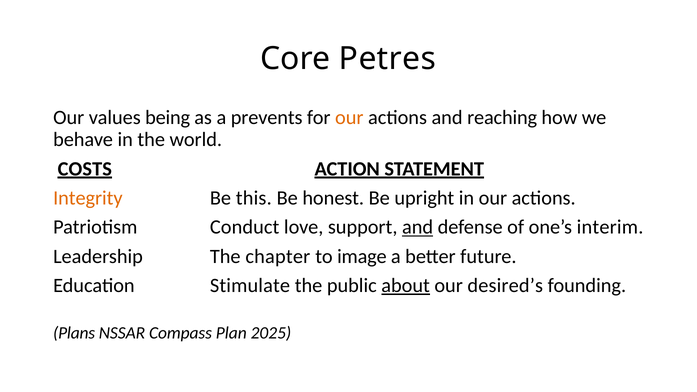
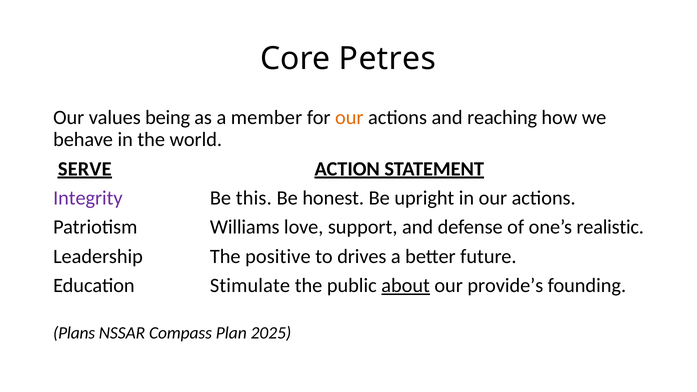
prevents: prevents -> member (267, 118)
COSTS: COSTS -> SERVE (85, 169)
Integrity colour: orange -> purple (88, 198)
Conduct: Conduct -> Williams (245, 227)
and underline: present -> none (418, 227)
interim: interim -> realistic (610, 227)
chapter: chapter -> positive (278, 256)
image: image -> drives (362, 256)
desired’s: desired’s -> provide’s (505, 286)
